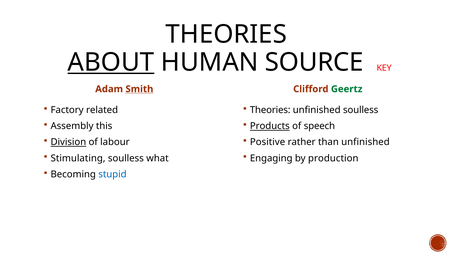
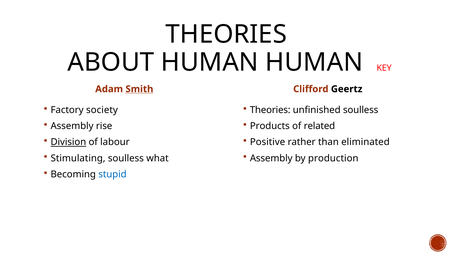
ABOUT underline: present -> none (111, 62)
HUMAN SOURCE: SOURCE -> HUMAN (314, 62)
Geertz colour: green -> black (347, 89)
related: related -> society (102, 110)
this: this -> rise (104, 126)
Products underline: present -> none (270, 126)
speech: speech -> related (319, 126)
than unfinished: unfinished -> eliminated (365, 142)
Engaging: Engaging -> Assembly (271, 158)
